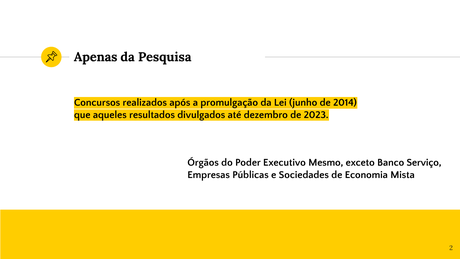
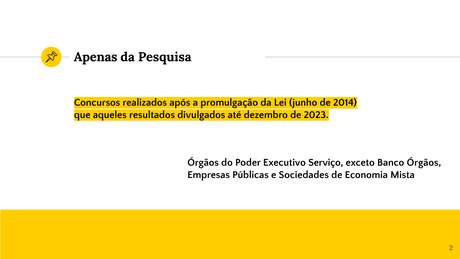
Mesmo: Mesmo -> Serviço (326, 162)
Banco Serviço: Serviço -> Órgãos (424, 162)
